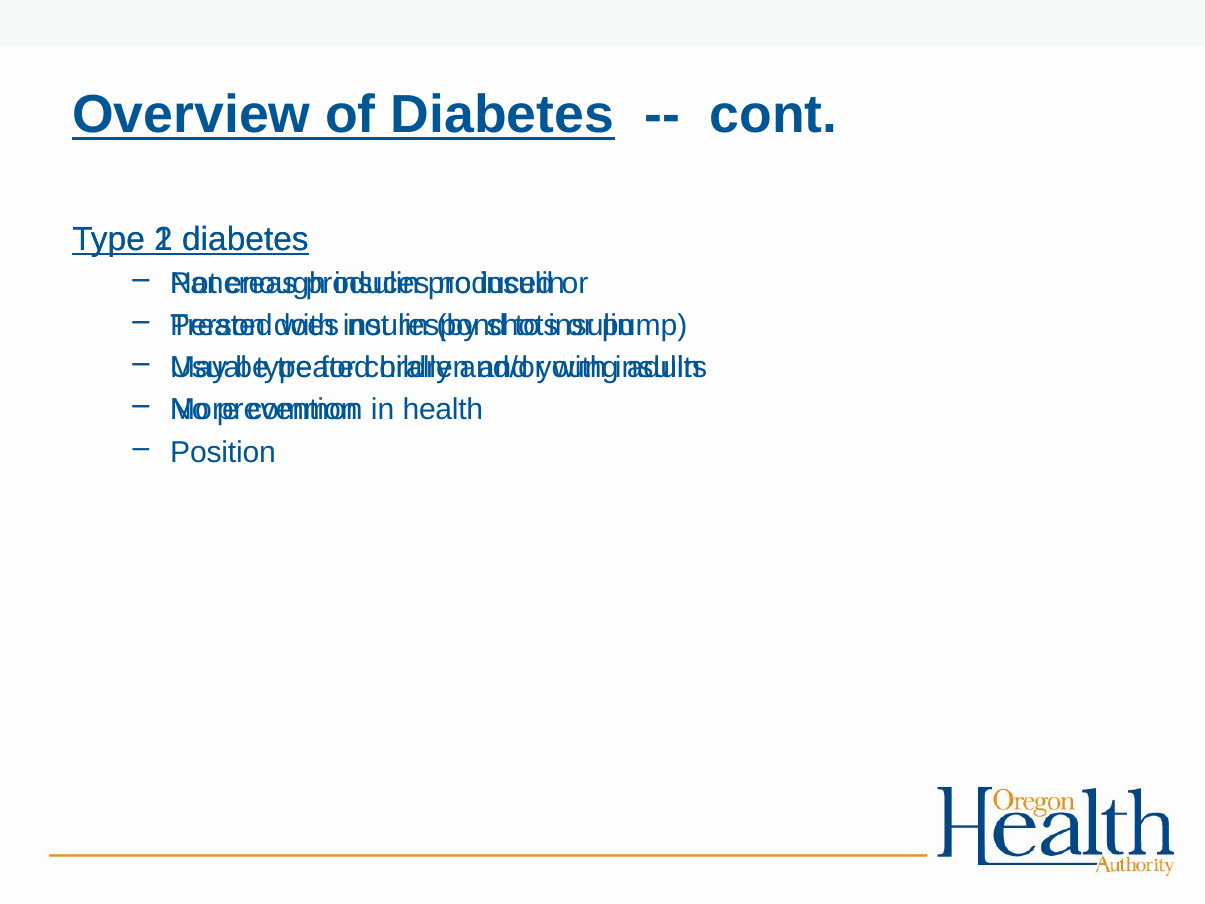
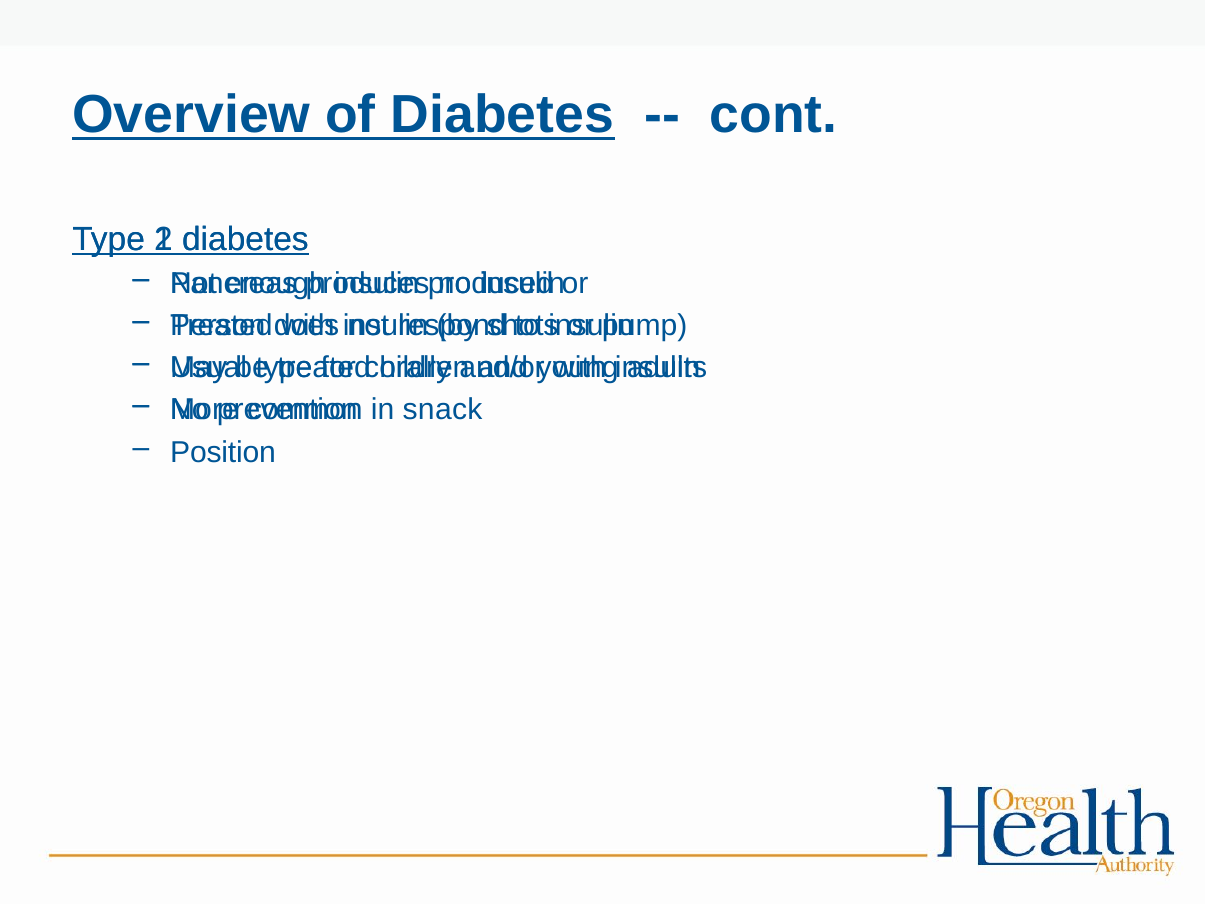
health: health -> snack (443, 410)
